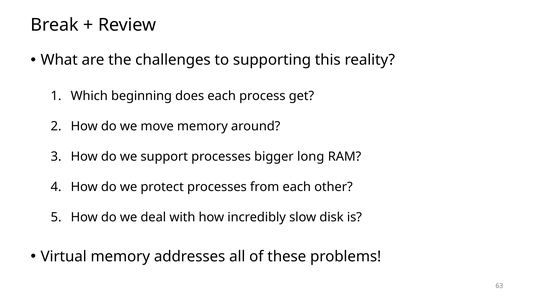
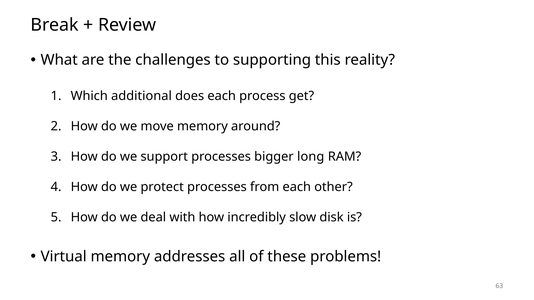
beginning: beginning -> additional (141, 96)
